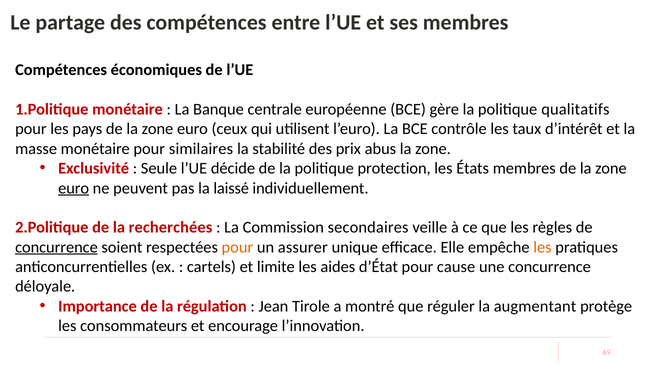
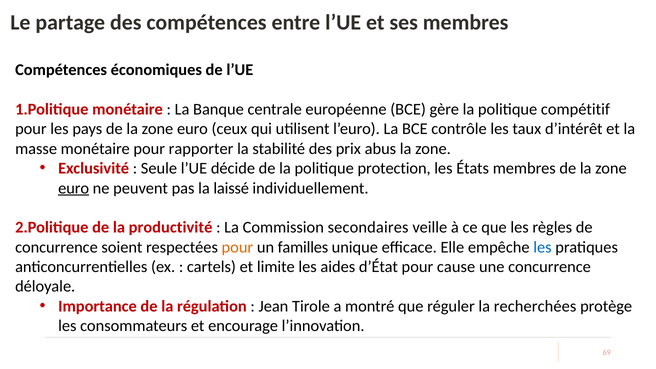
qualitatifs: qualitatifs -> compétitif (575, 109)
similaires: similaires -> rapporter (201, 149)
recherchées: recherchées -> productivité (171, 227)
concurrence underline: present -> none (56, 247)
assurer: assurer -> familles (303, 247)
les colour: orange -> blue (542, 247)
augmentant: augmentant -> recherchées (535, 306)
